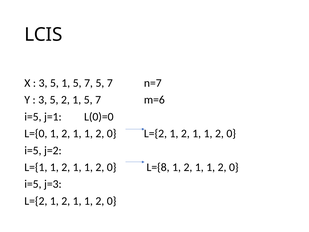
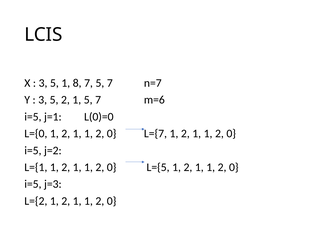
5 1 5: 5 -> 8 (77, 83)
0 L={2: L={2 -> L={7 (155, 133)
L={8: L={8 -> L={5 (158, 167)
